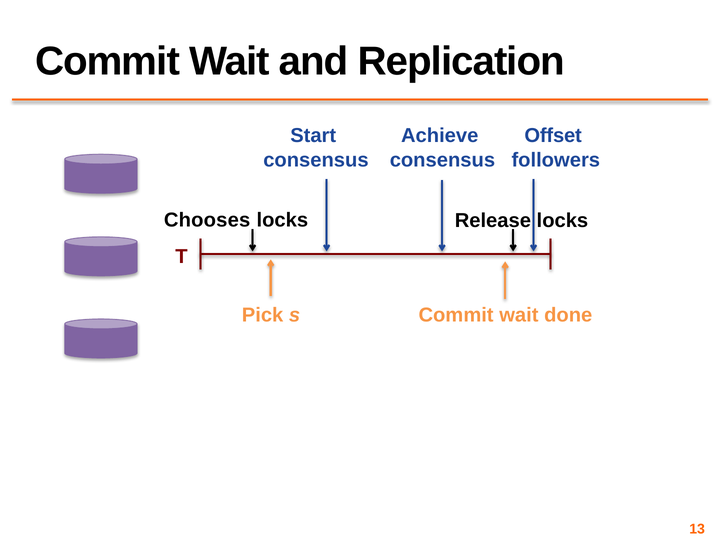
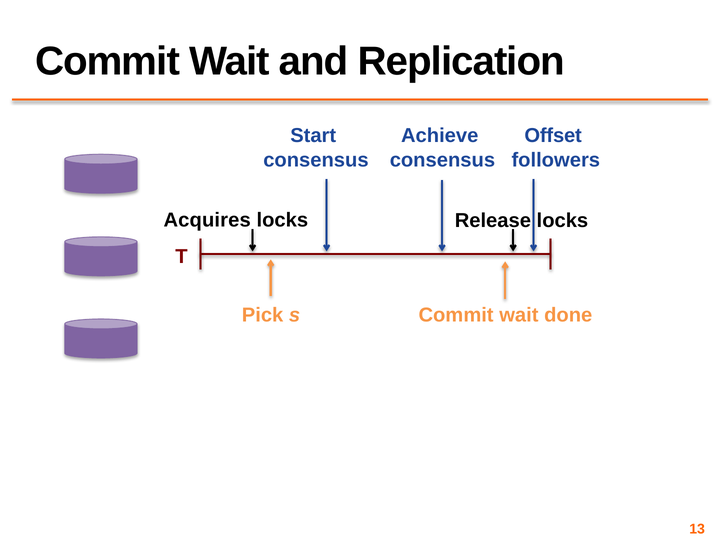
Chooses: Chooses -> Acquires (207, 220)
